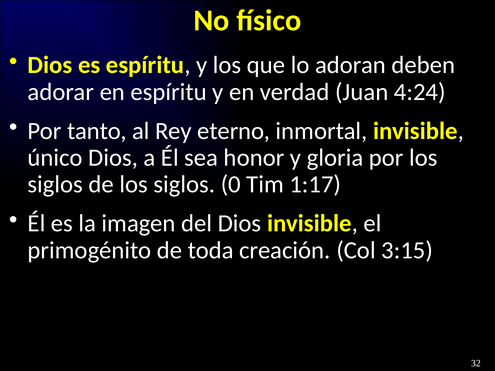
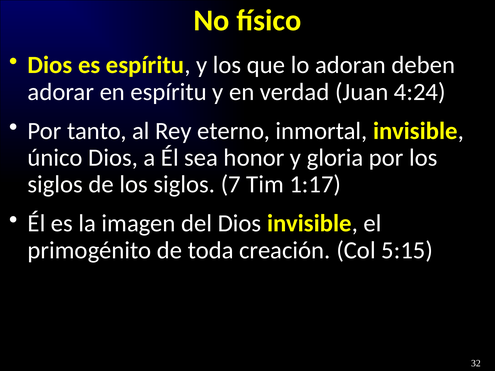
0: 0 -> 7 (231, 185)
3:15: 3:15 -> 5:15 (407, 250)
